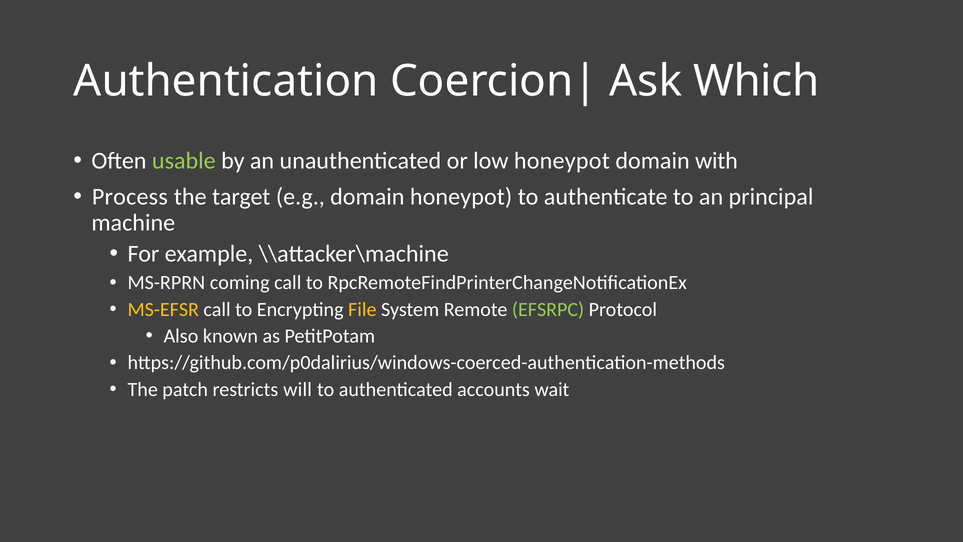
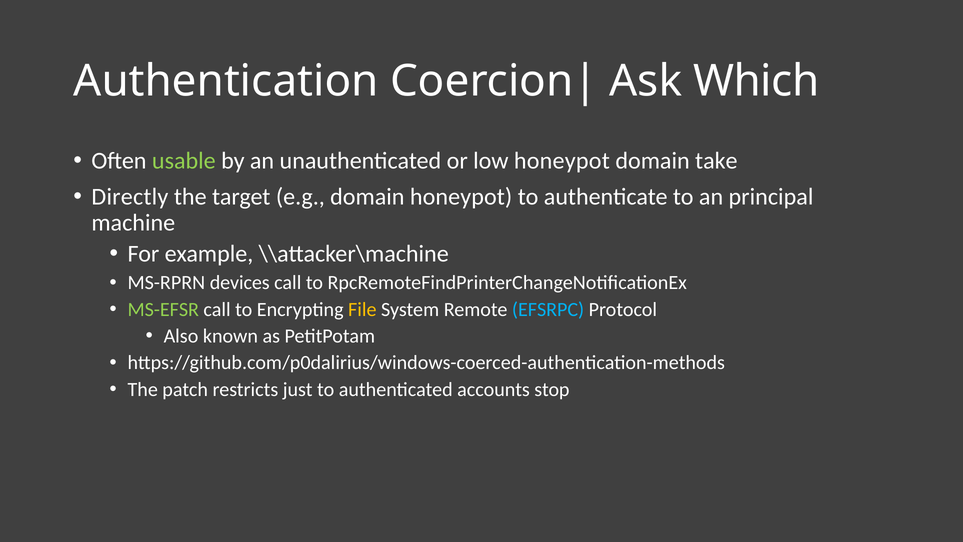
with: with -> take (716, 161)
Process: Process -> Directly (130, 197)
coming: coming -> devices (240, 283)
MS-EFSR colour: yellow -> light green (163, 309)
EFSRPC colour: light green -> light blue (548, 309)
will: will -> just (298, 389)
wait: wait -> stop (552, 389)
